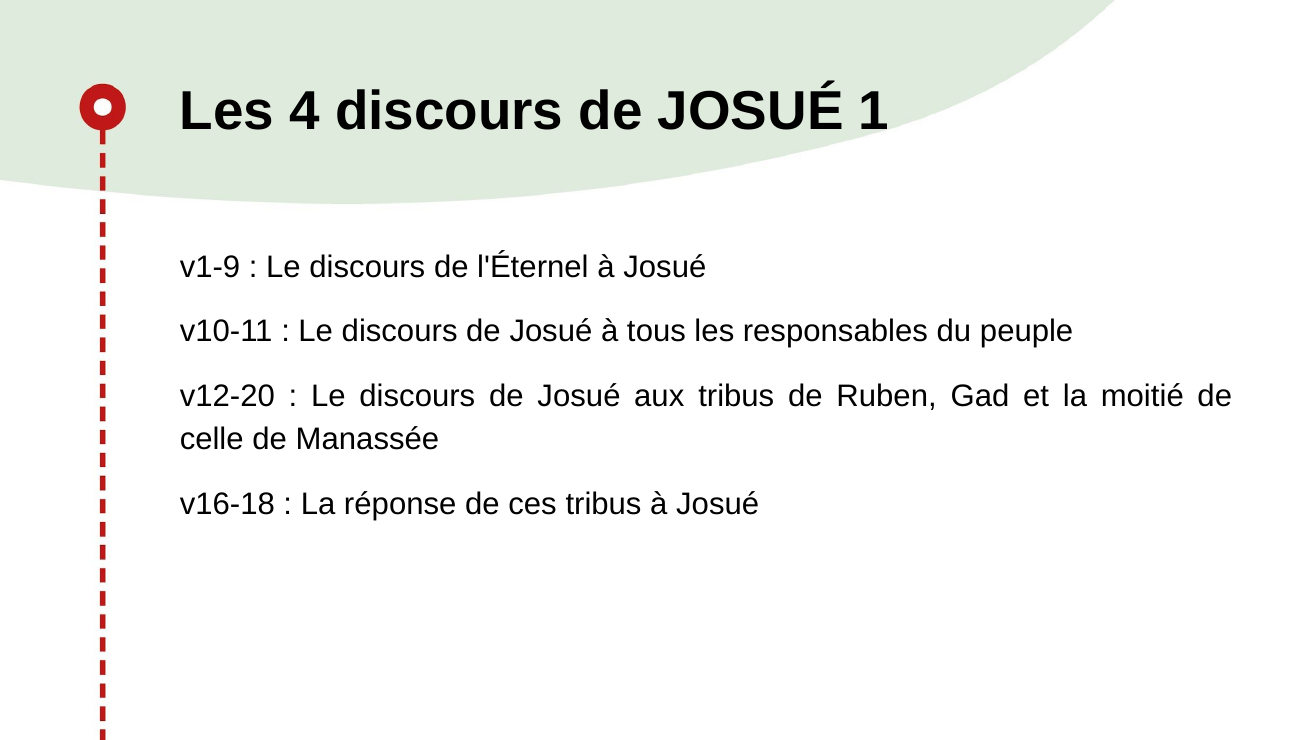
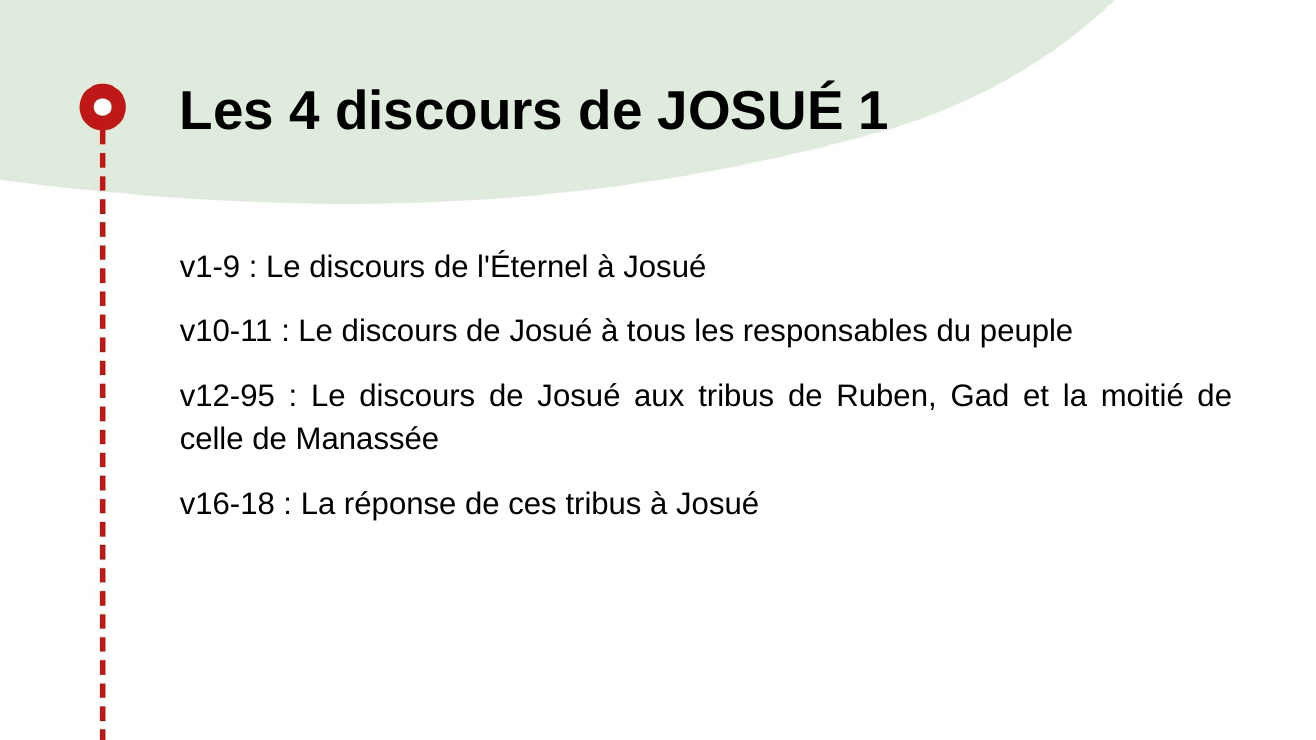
v12-20: v12-20 -> v12-95 (227, 396)
